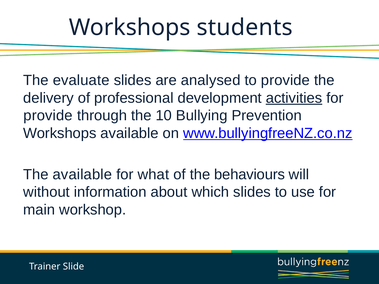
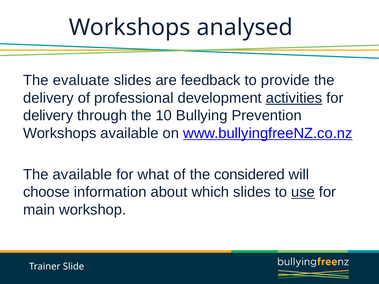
students: students -> analysed (245, 28)
analysed: analysed -> feedback (211, 80)
provide: provide -> delivery (48, 116)
behaviours: behaviours -> considered (250, 175)
without: without -> choose (47, 192)
use underline: none -> present (303, 192)
